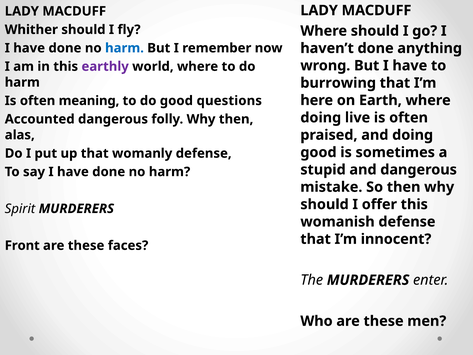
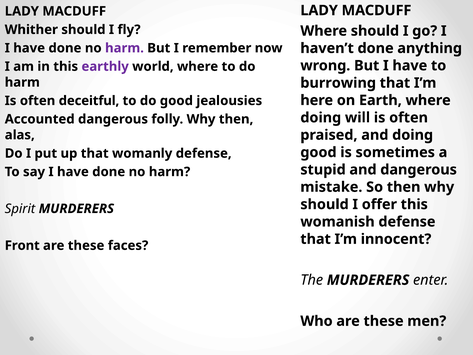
harm colour: blue -> purple (124, 48)
meaning: meaning -> deceitful (89, 101)
questions: questions -> jealousies (229, 101)
live: live -> will (358, 118)
